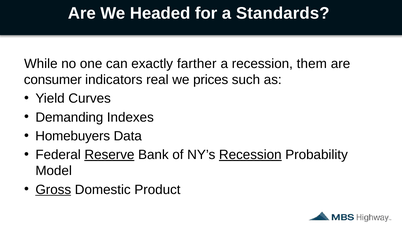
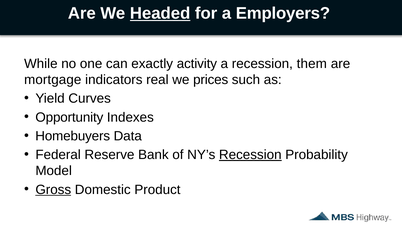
Headed underline: none -> present (160, 13)
Standards: Standards -> Employers (283, 13)
farther: farther -> activity (197, 64)
consumer: consumer -> mortgage (53, 80)
Demanding: Demanding -> Opportunity (69, 117)
Reserve underline: present -> none (109, 155)
